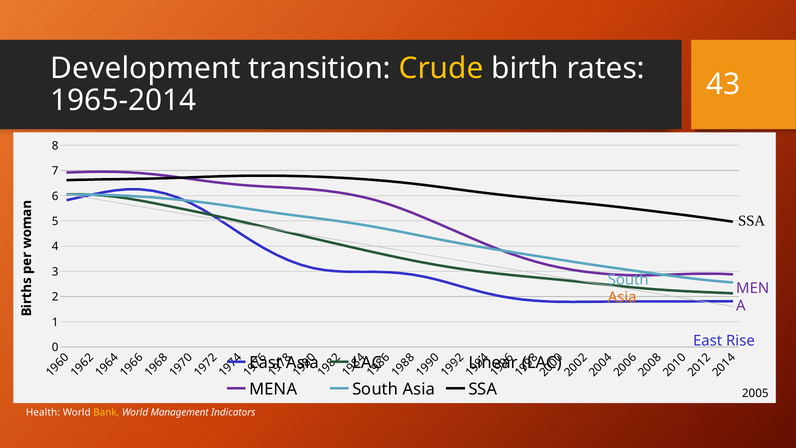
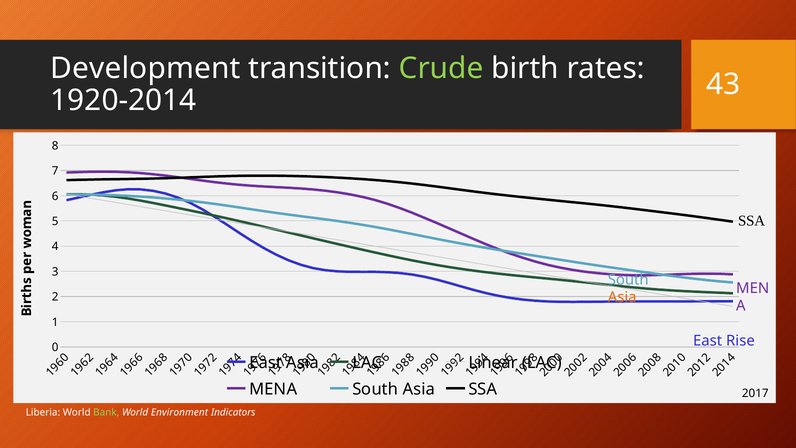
Crude colour: yellow -> light green (441, 68)
1965-2014: 1965-2014 -> 1920-2014 (123, 100)
2005: 2005 -> 2017 (755, 393)
Health: Health -> Liberia (43, 412)
Bank colour: yellow -> light green (106, 412)
Management: Management -> Environment (180, 412)
